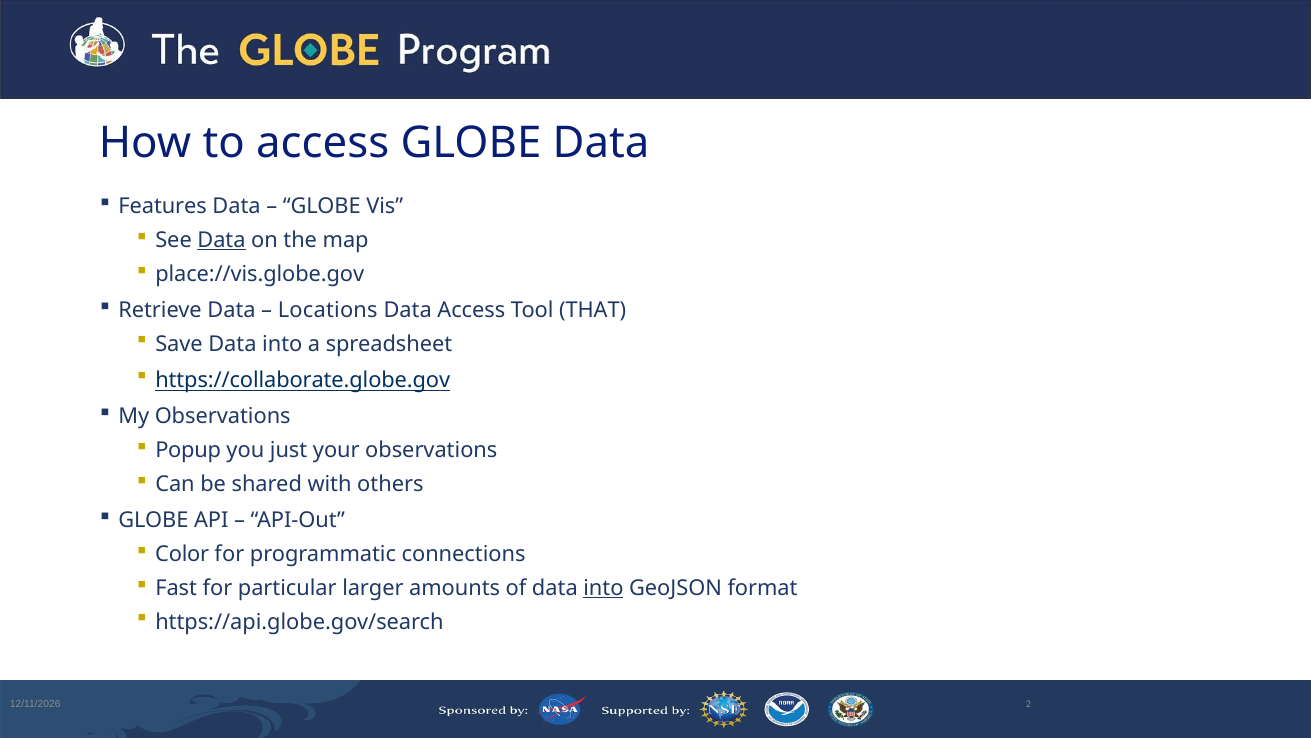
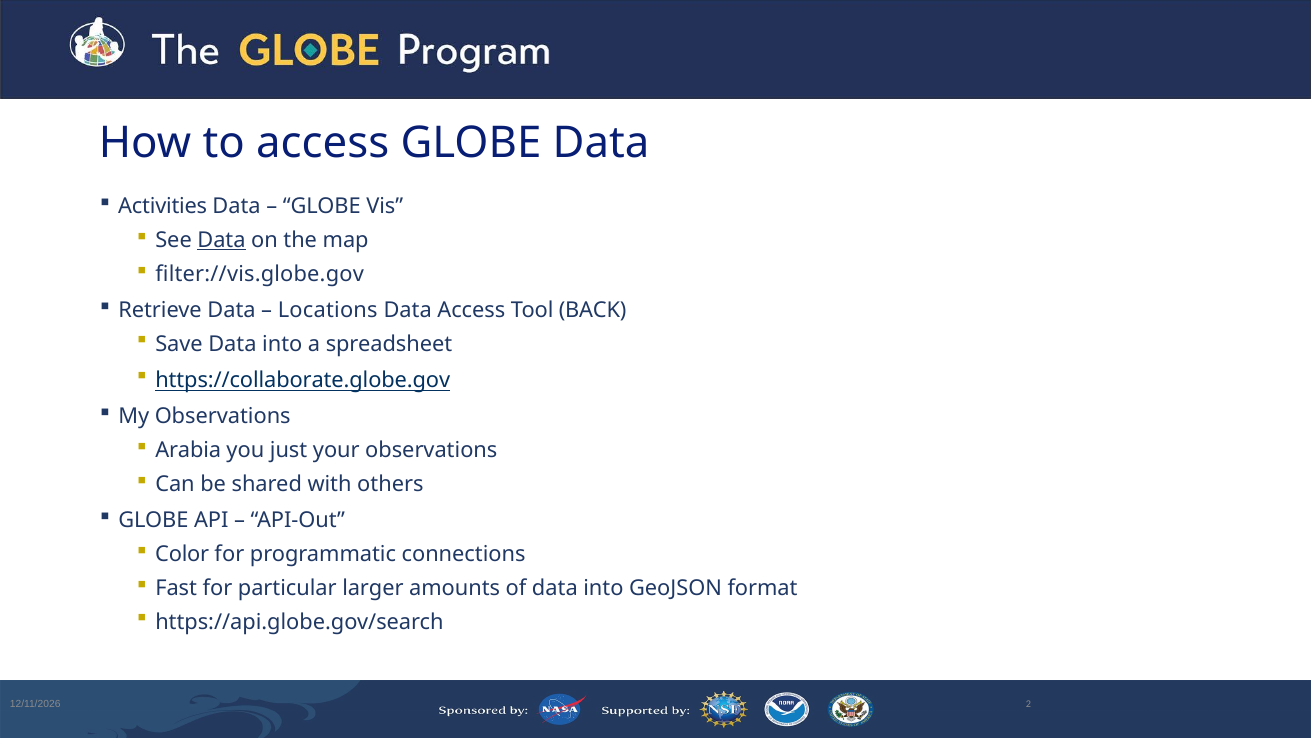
Features: Features -> Activities (163, 206)
place://vis.globe.gov: place://vis.globe.gov -> filter://vis.globe.gov (260, 274)
THAT: THAT -> BACK (593, 310)
Popup: Popup -> Arabia (188, 450)
into underline: present -> none (603, 588)
